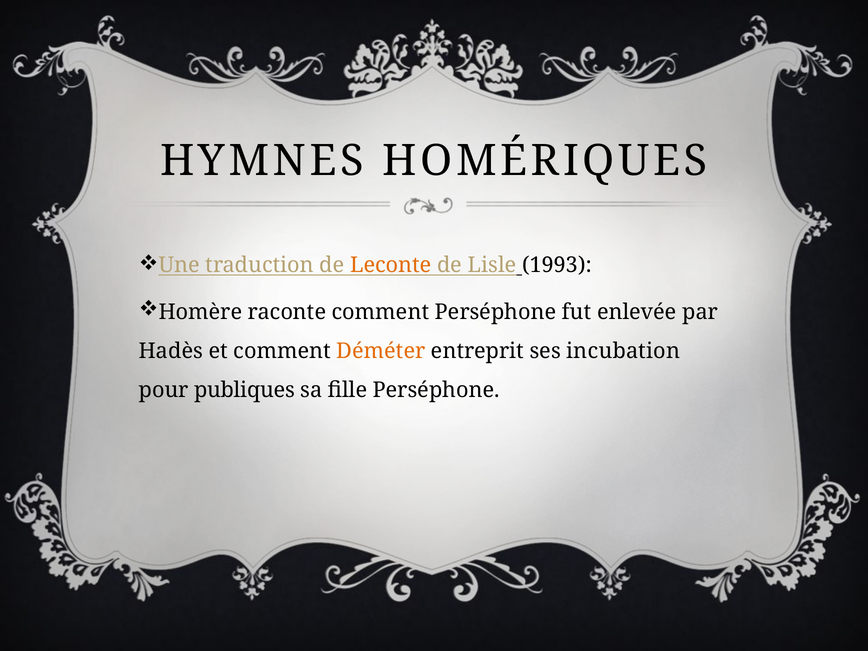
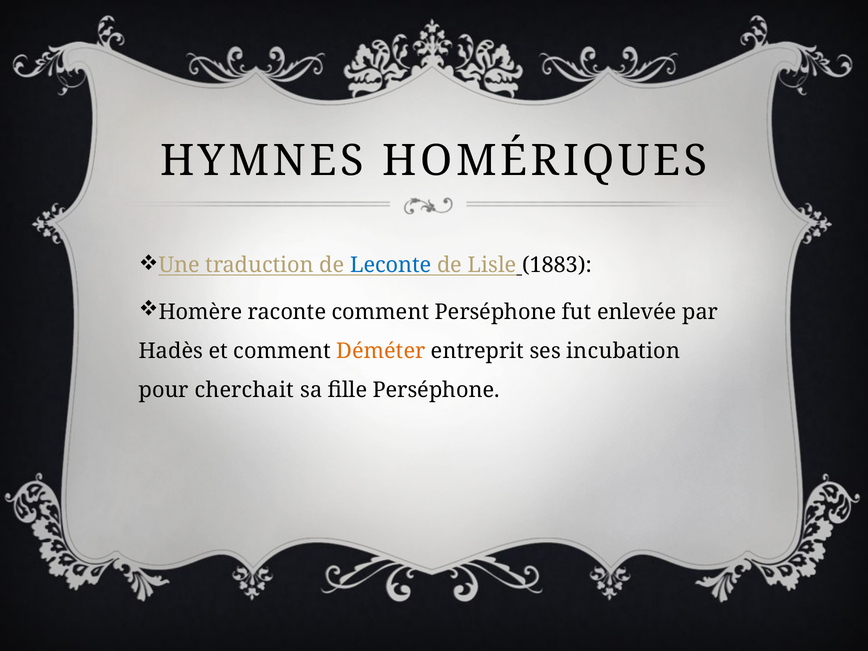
Leconte colour: orange -> blue (391, 265)
1993: 1993 -> 1883 (557, 265)
publiques: publiques -> cherchait (244, 390)
